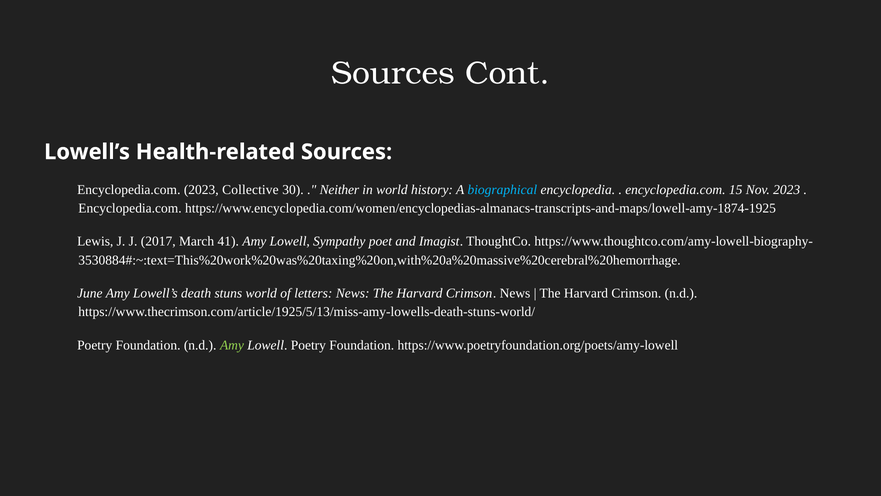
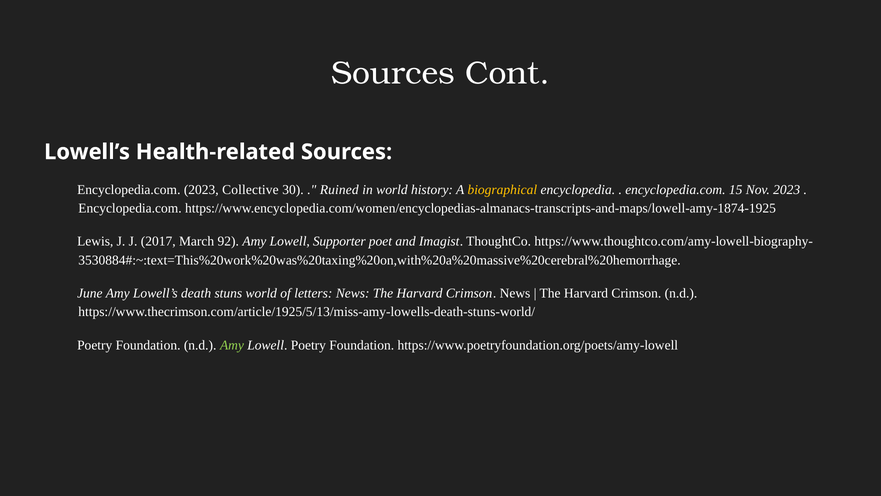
Neither: Neither -> Ruined (339, 190)
biographical colour: light blue -> yellow (502, 190)
41: 41 -> 92 (228, 241)
Sympathy: Sympathy -> Supporter (339, 241)
